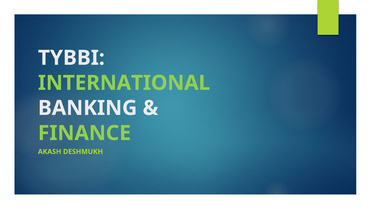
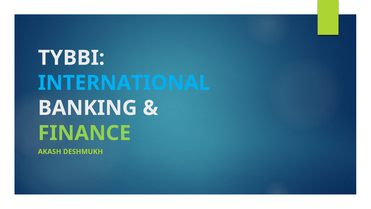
INTERNATIONAL colour: light green -> light blue (124, 83)
